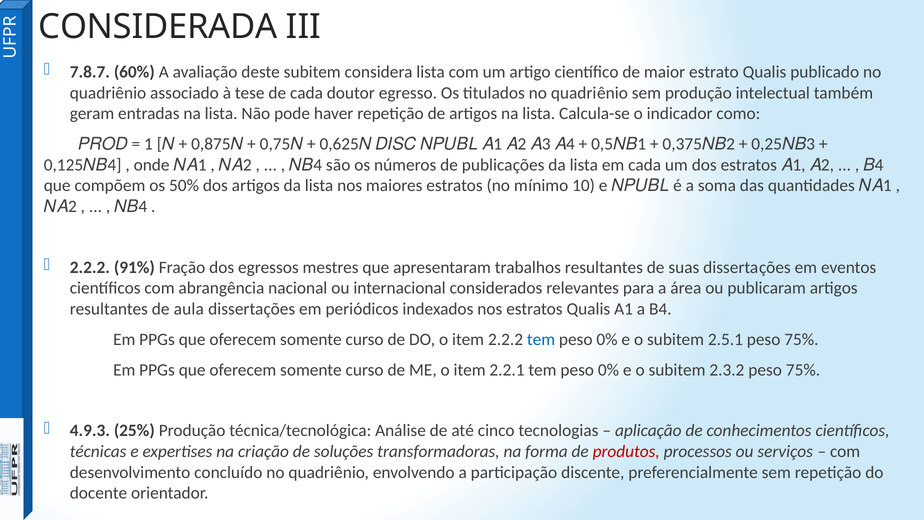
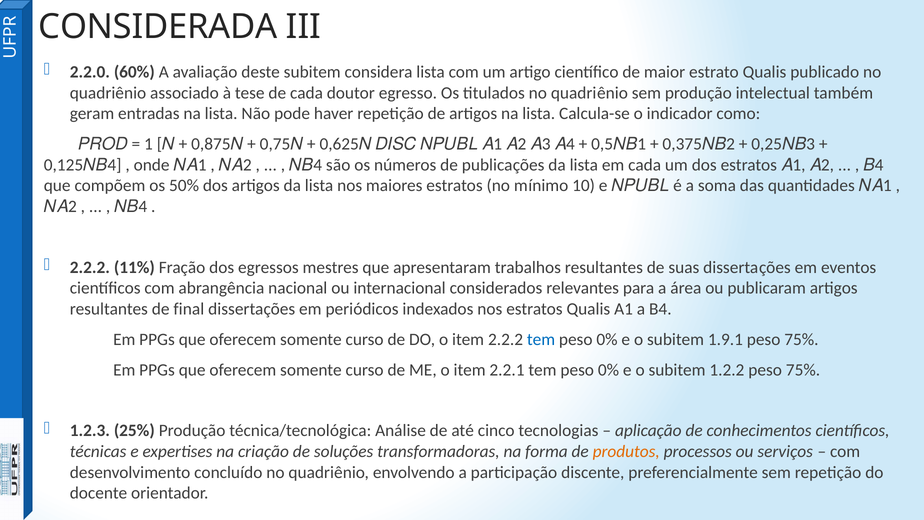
7.8.7: 7.8.7 -> 2.2.0 (90, 72)
91%: 91% -> 11% (134, 267)
aula: aula -> final (189, 309)
2.5.1: 2.5.1 -> 1.9.1 (725, 339)
2.3.2: 2.3.2 -> 1.2.2 (727, 370)
4.9.3: 4.9.3 -> 1.2.3 (90, 431)
produtos colour: red -> orange (626, 451)
